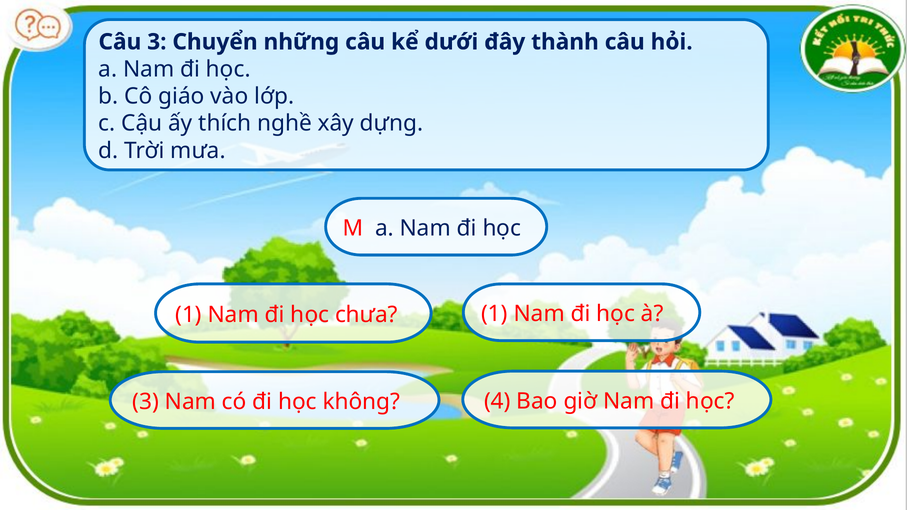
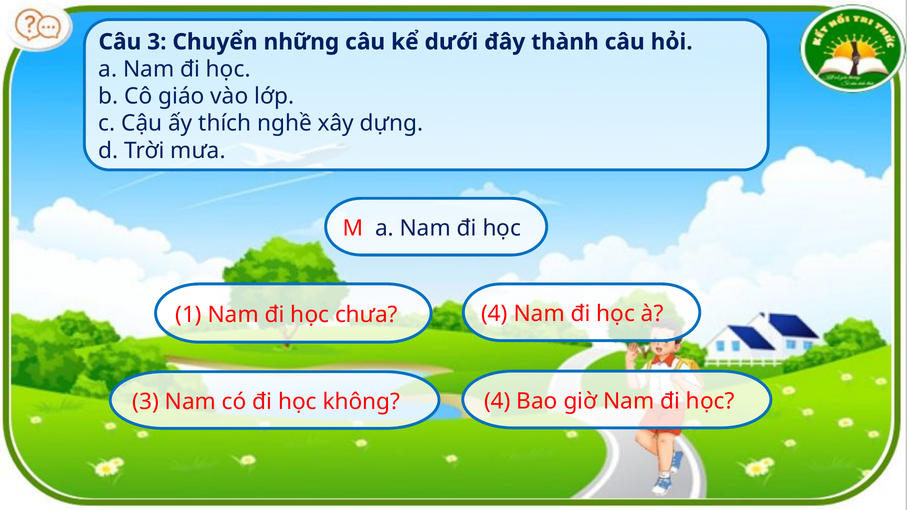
chưa 1: 1 -> 4 (494, 314)
